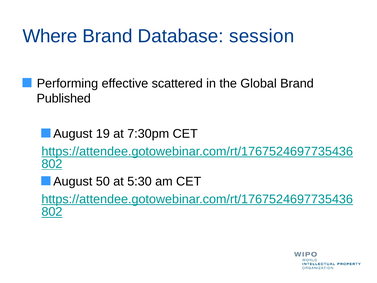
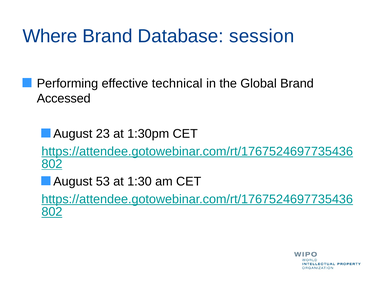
scattered: scattered -> technical (177, 83)
Published: Published -> Accessed (64, 99)
19: 19 -> 23 (103, 134)
7:30pm: 7:30pm -> 1:30pm (148, 134)
50: 50 -> 53 (103, 181)
5:30: 5:30 -> 1:30 (139, 181)
